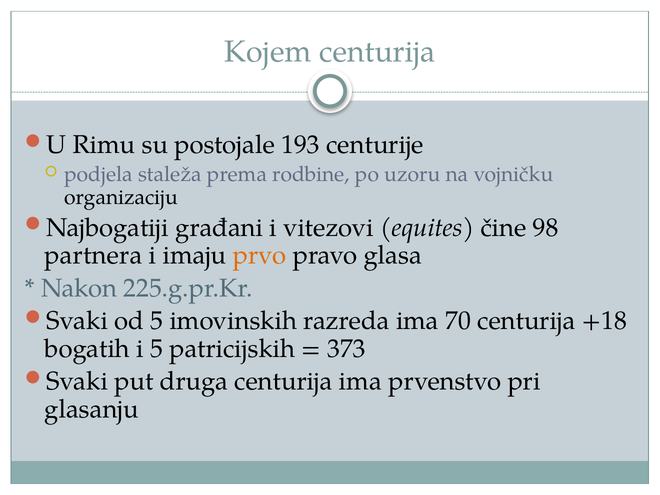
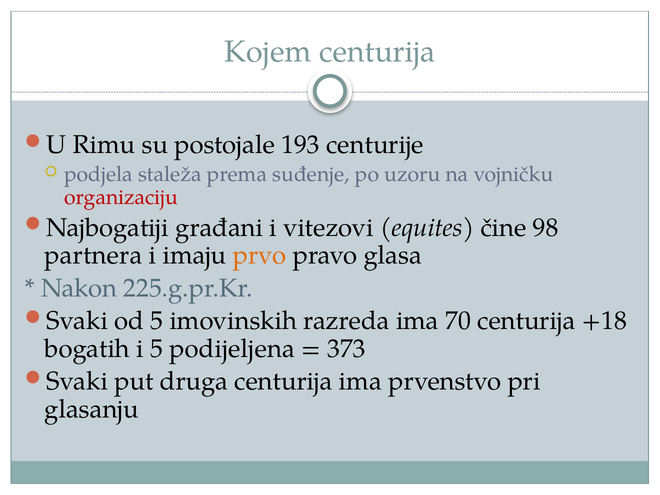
rodbine: rodbine -> suđenje (311, 174)
organizaciju colour: black -> red (121, 197)
patricijskih: patricijskih -> podijeljena (232, 349)
